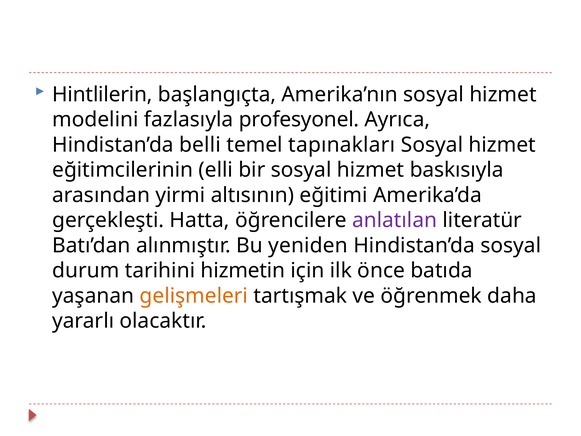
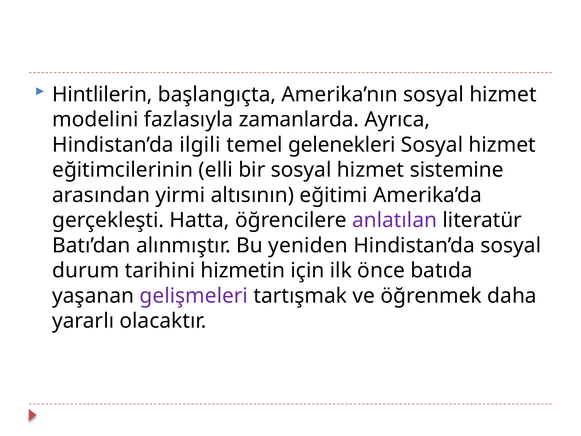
profesyonel: profesyonel -> zamanlarda (299, 120)
belli: belli -> ilgili (200, 145)
tapınakları: tapınakları -> gelenekleri (342, 145)
baskısıyla: baskısıyla -> sistemine (457, 170)
gelişmeleri colour: orange -> purple (194, 296)
